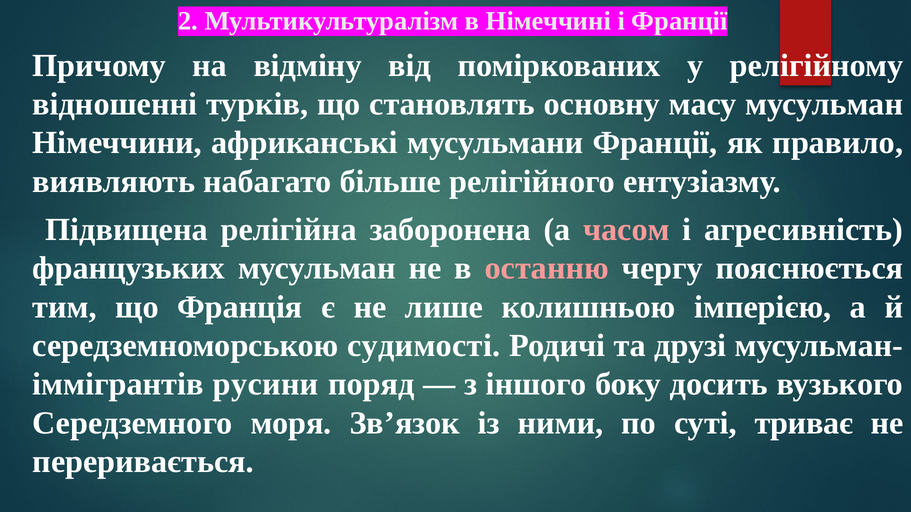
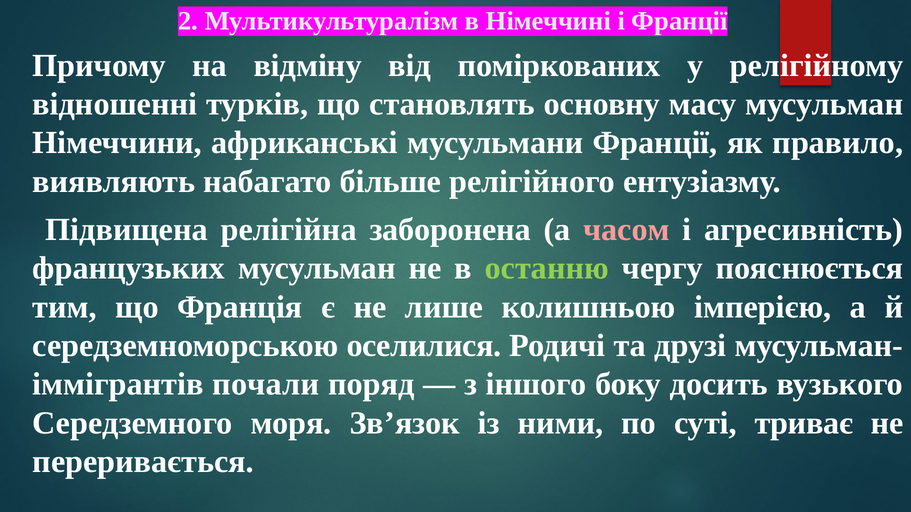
останню colour: pink -> light green (547, 268)
судимості: судимості -> оселилися (424, 346)
русини: русини -> почали (266, 385)
